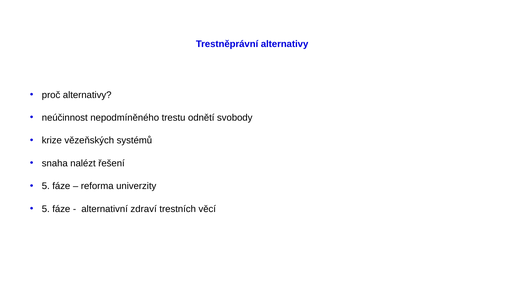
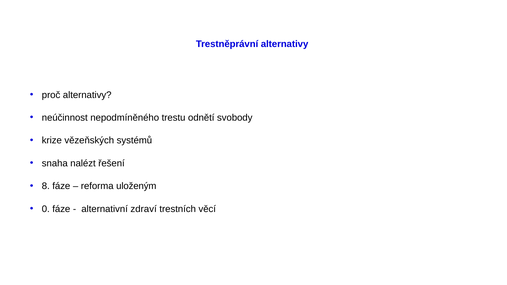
5: 5 -> 8 (46, 186)
univerzity: univerzity -> uloženým (136, 186)
5: 5 -> 0 (46, 209)
